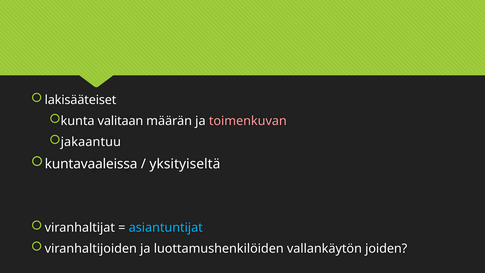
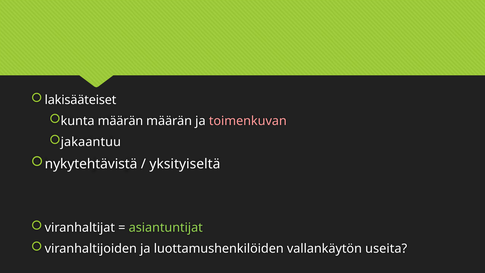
kunta valitaan: valitaan -> määrän (120, 121)
kuntavaaleissa: kuntavaaleissa -> nykytehtävistä (91, 164)
asiantuntijat colour: light blue -> light green (166, 227)
joiden: joiden -> useita (386, 248)
